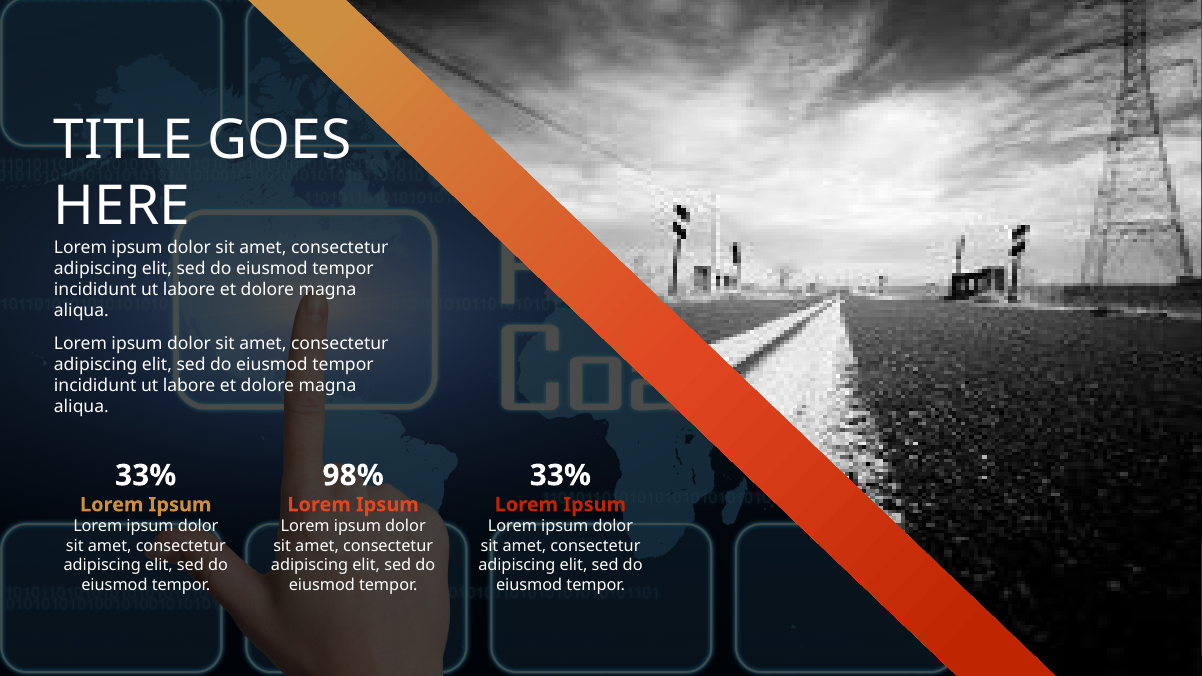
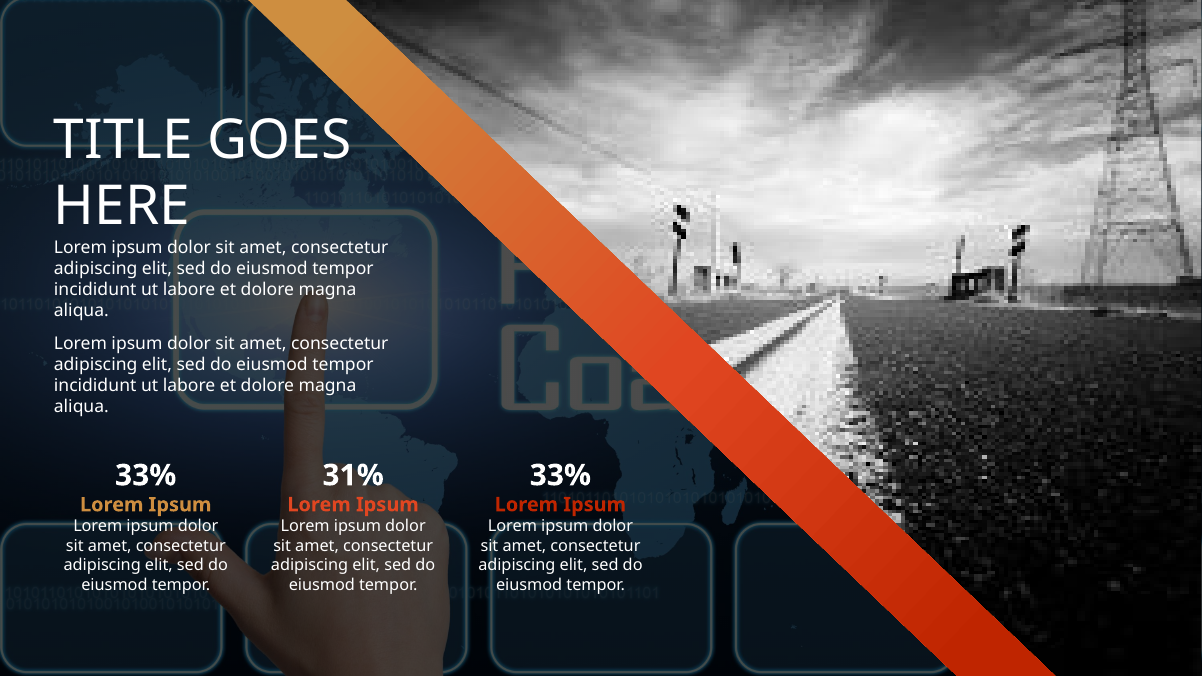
98%: 98% -> 31% (353, 475)
